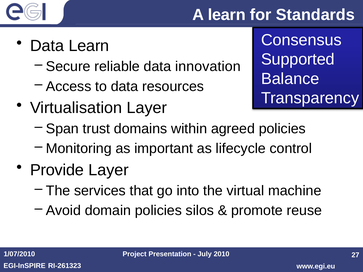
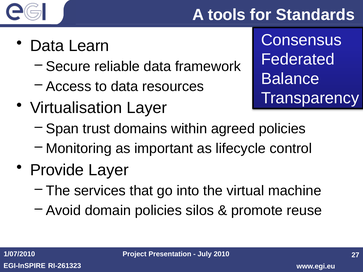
A learn: learn -> tools (227, 15)
Supported: Supported -> Federated (298, 59)
innovation: innovation -> framework (208, 67)
